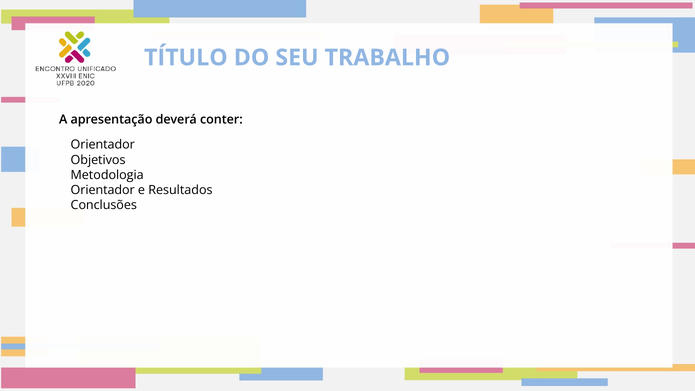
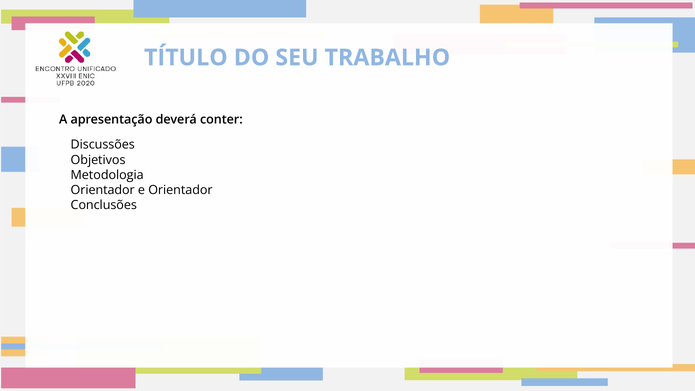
Orientador: Orientador -> Discussões (103, 145)
e Resultados: Resultados -> Orientador (180, 190)
